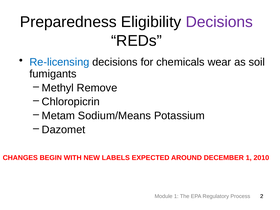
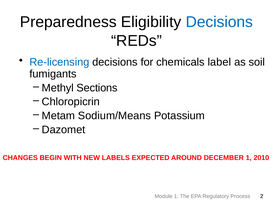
Decisions colour: purple -> blue (219, 22)
wear: wear -> label (219, 62)
Remove: Remove -> Sections (97, 88)
